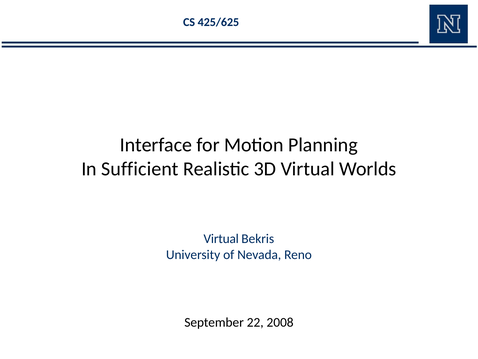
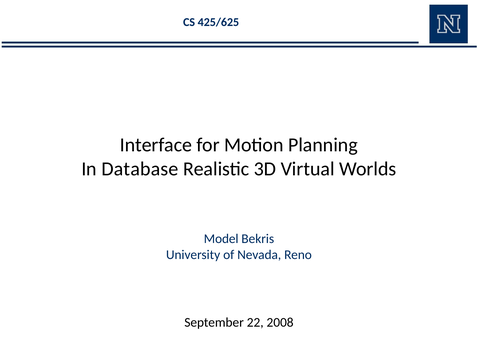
Sufficient: Sufficient -> Database (140, 169)
Virtual: Virtual -> Model (221, 238)
